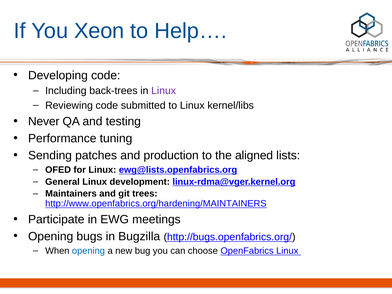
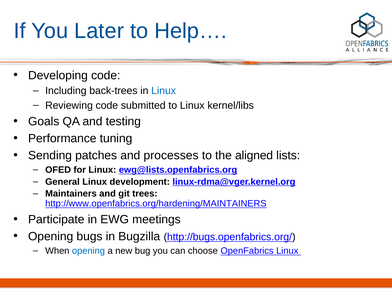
Xeon: Xeon -> Later (99, 31)
Linux colour: purple -> blue (164, 91)
Never: Never -> Goals (44, 121)
production: production -> processes (171, 155)
